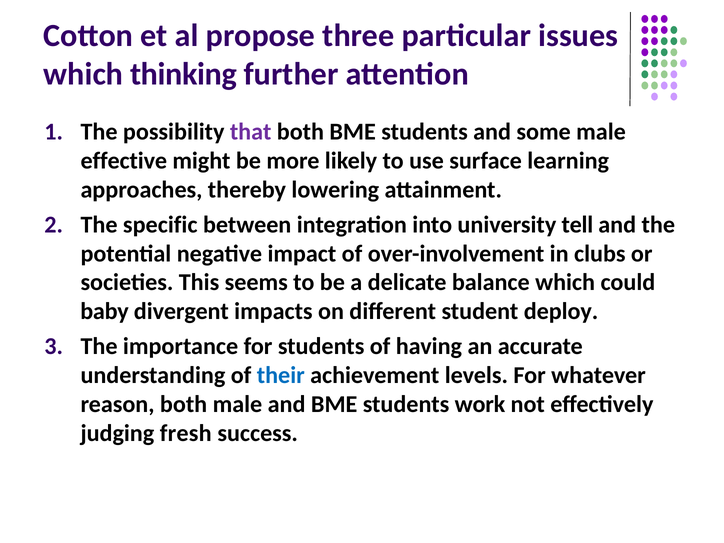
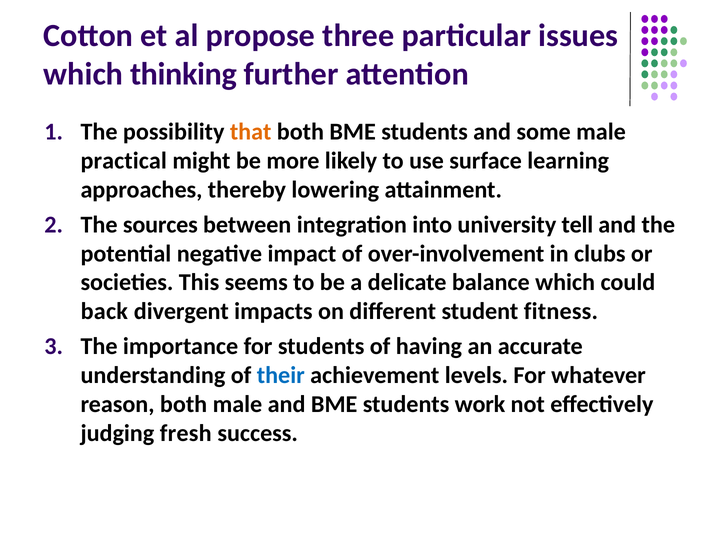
that colour: purple -> orange (251, 132)
effective: effective -> practical (124, 161)
specific: specific -> sources (160, 225)
baby: baby -> back (104, 311)
deploy: deploy -> fitness (561, 311)
